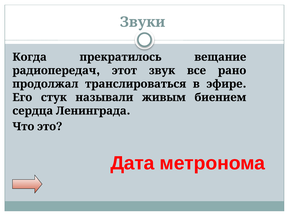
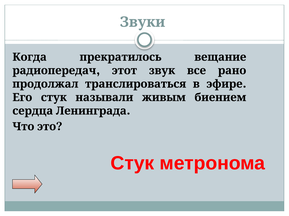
Дата: Дата -> Стук (132, 164)
